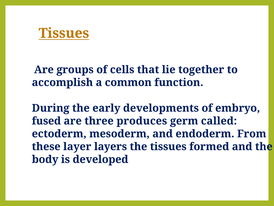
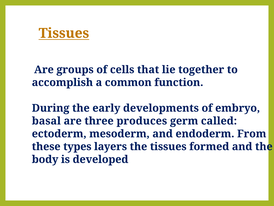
fused: fused -> basal (46, 121)
layer: layer -> types (77, 146)
